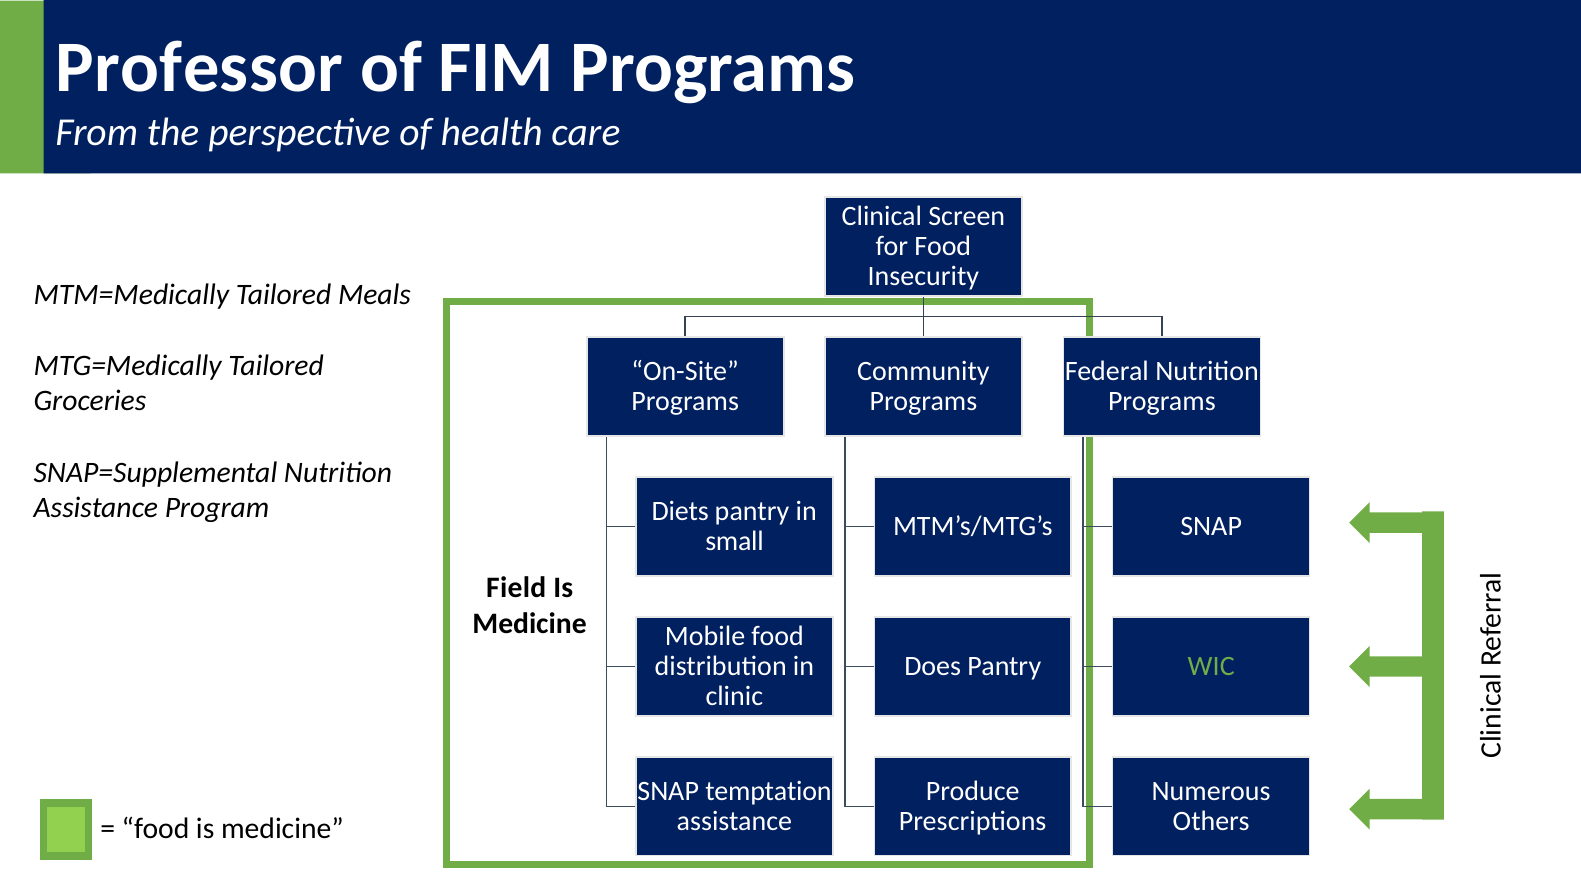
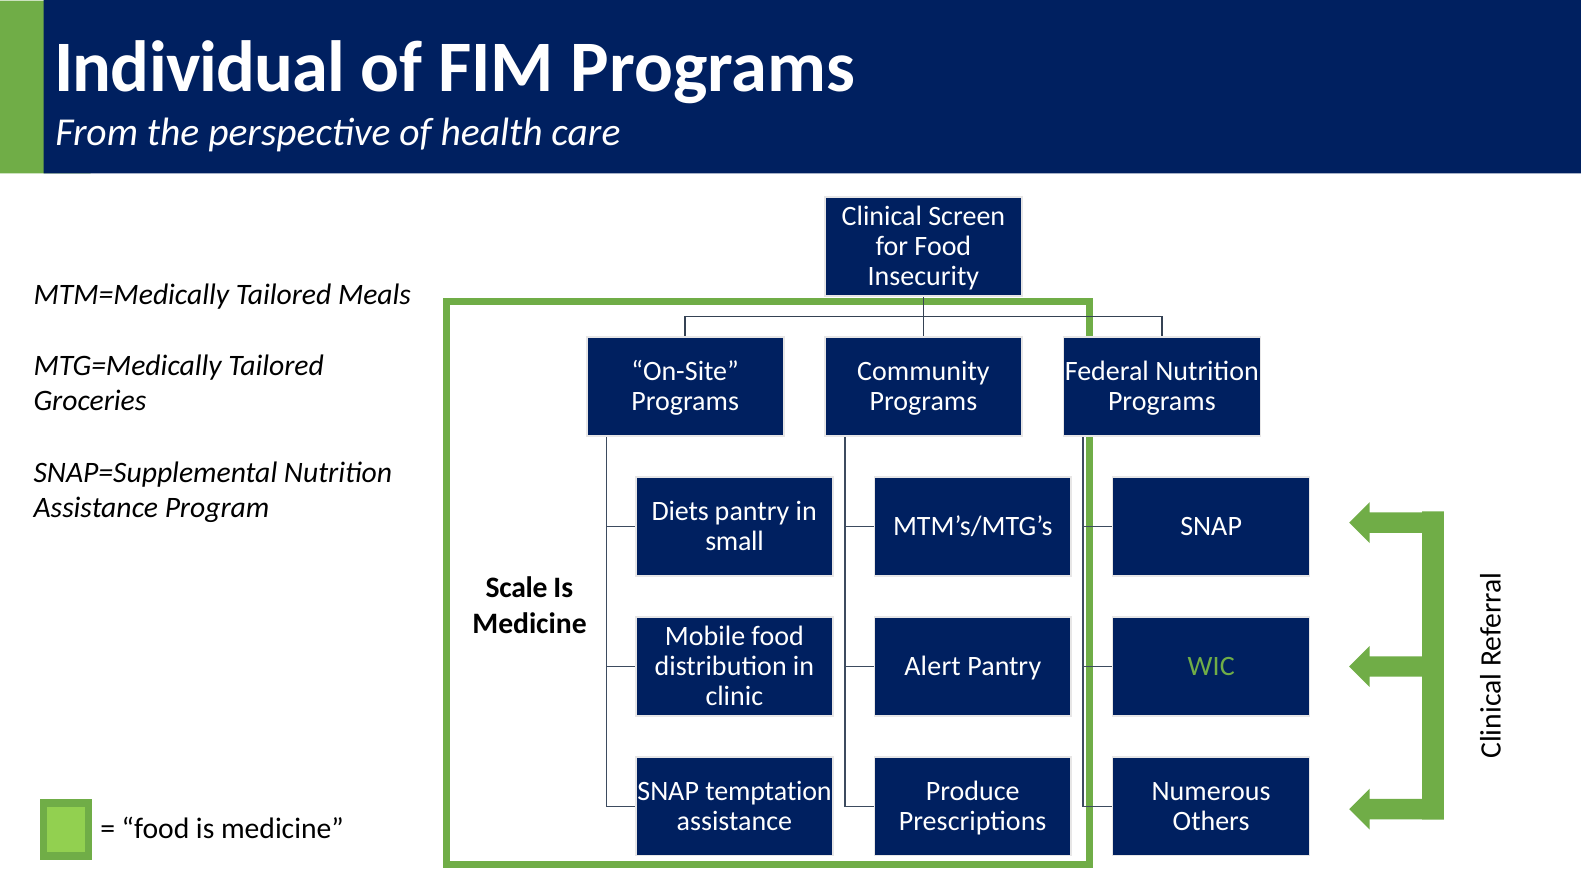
Professor: Professor -> Individual (200, 68)
Field: Field -> Scale (517, 588)
Does: Does -> Alert (933, 666)
